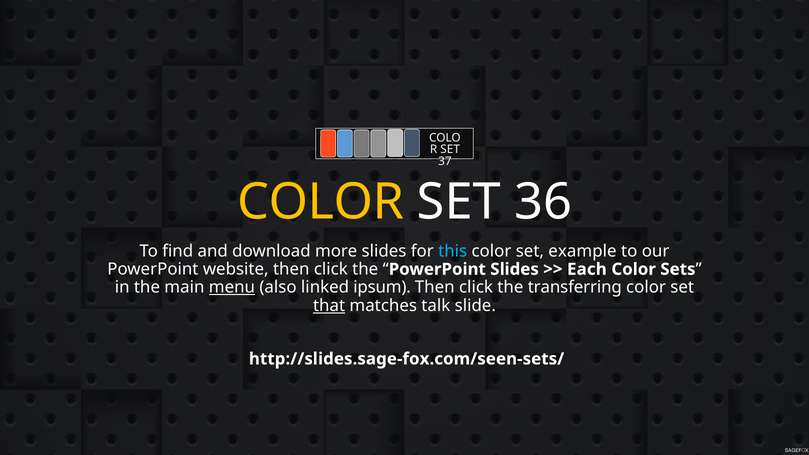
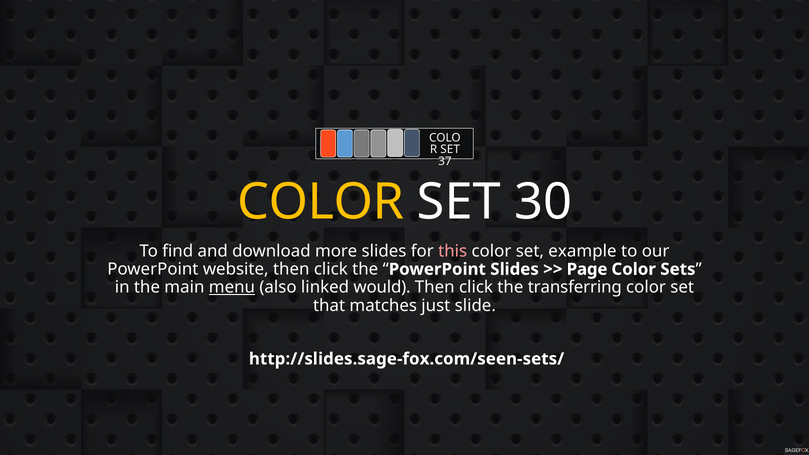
36: 36 -> 30 (543, 202)
this colour: light blue -> pink (453, 251)
Each: Each -> Page (587, 269)
ipsum: ipsum -> would (382, 287)
that underline: present -> none (329, 306)
talk: talk -> just (436, 306)
